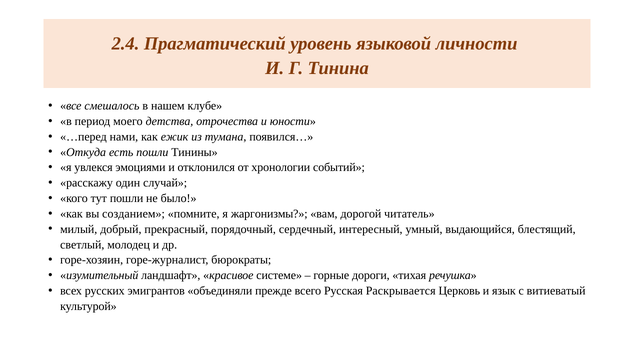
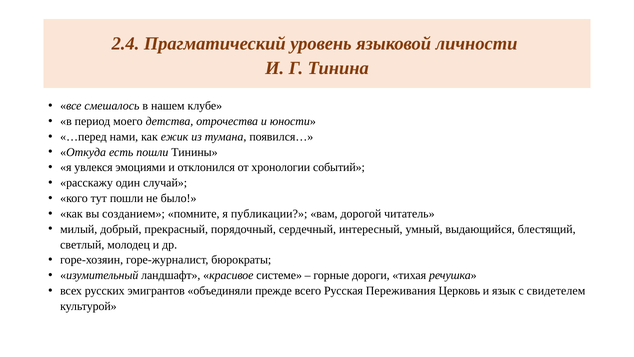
жаргонизмы: жаргонизмы -> публикации (269, 214)
Раскрывается: Раскрывается -> Переживания (401, 290)
витиеватый: витиеватый -> свидетелем (556, 290)
